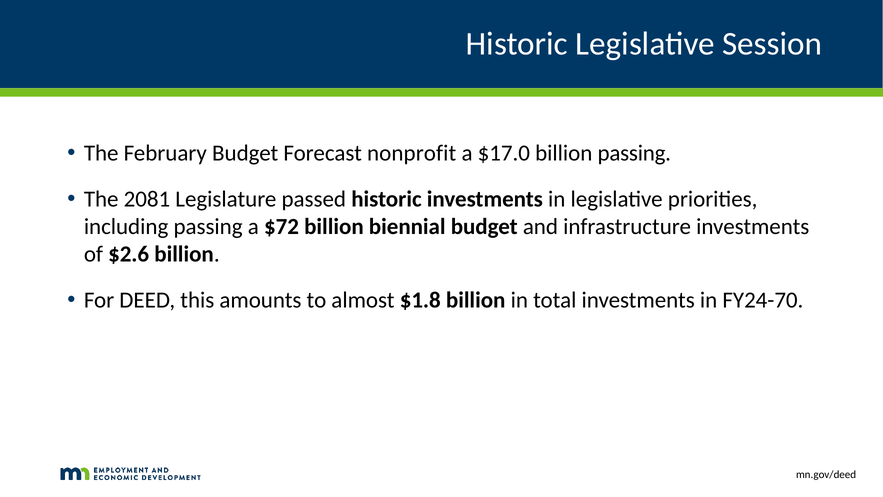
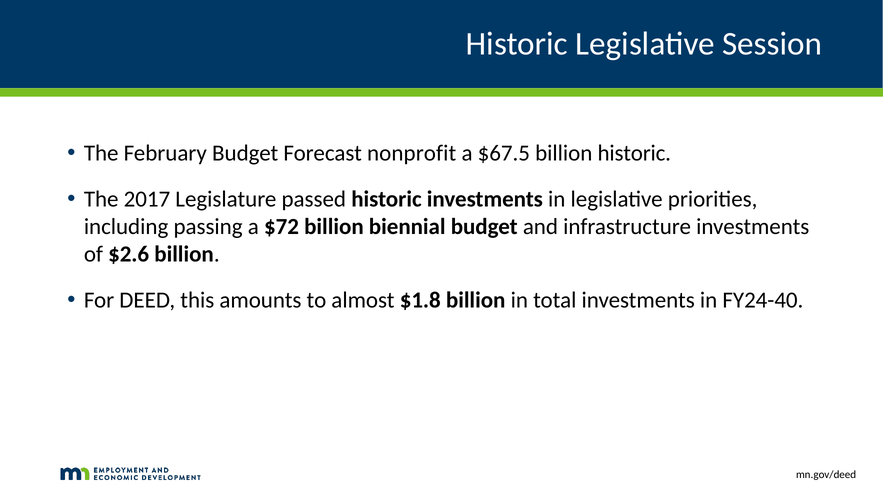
$17.0: $17.0 -> $67.5 (504, 153)
billion passing: passing -> historic (634, 153)
2081: 2081 -> 2017 (147, 199)
FY24-70: FY24-70 -> FY24-40 (763, 300)
